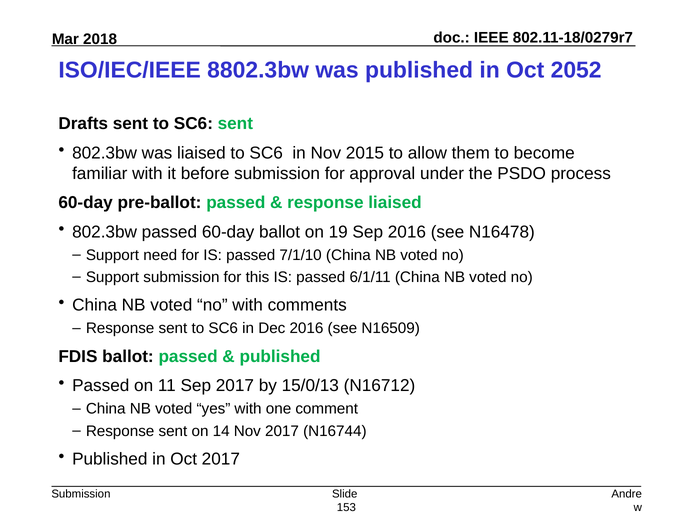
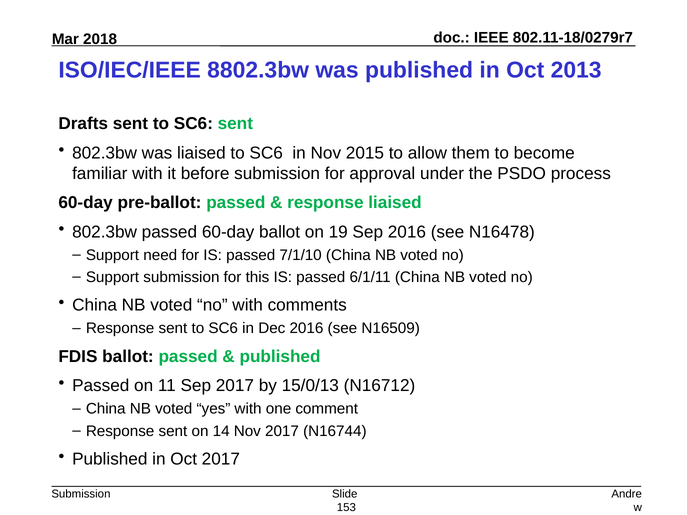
2052: 2052 -> 2013 (576, 70)
